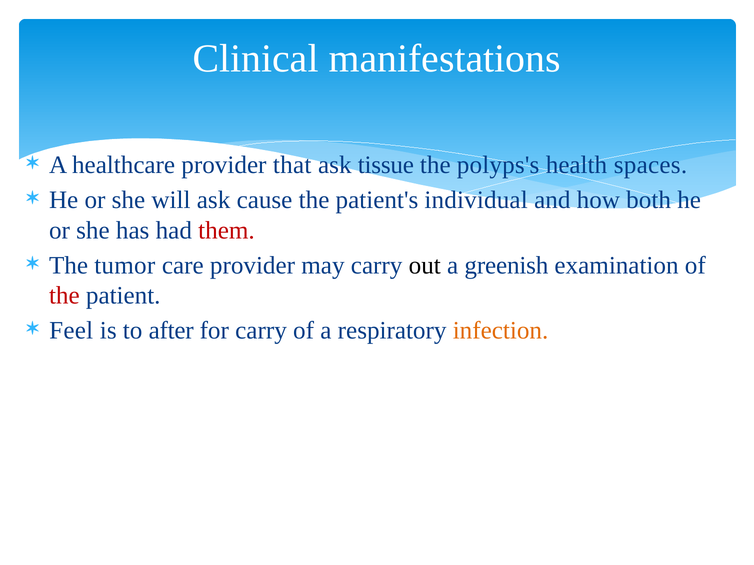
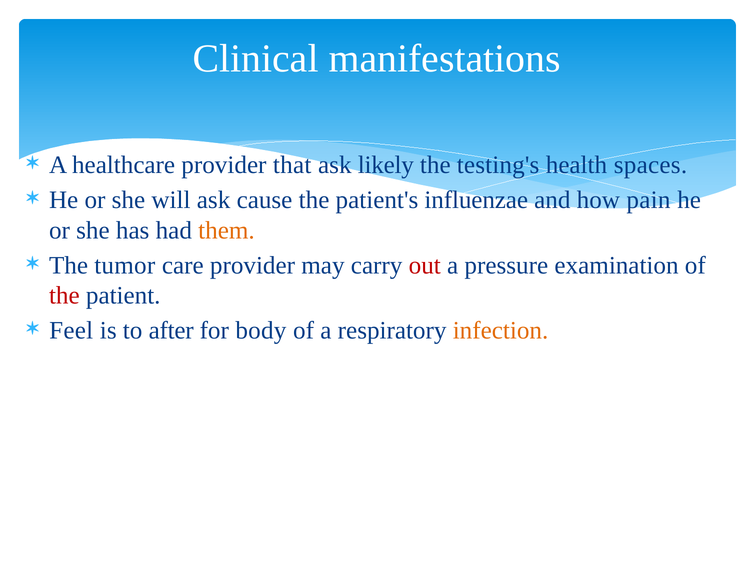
tissue: tissue -> likely (386, 165)
polyps's: polyps's -> testing's (498, 165)
individual: individual -> influenzae (476, 200)
both: both -> pain (648, 200)
them colour: red -> orange (226, 230)
out colour: black -> red (425, 266)
greenish: greenish -> pressure (506, 266)
for carry: carry -> body (261, 331)
